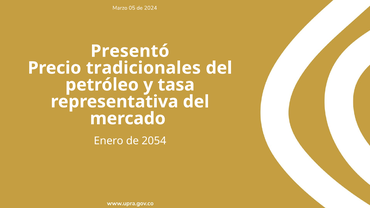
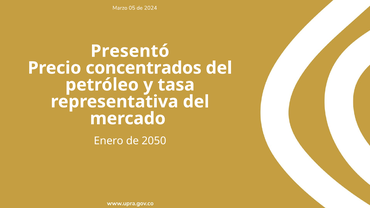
tradicionales: tradicionales -> concentrados (144, 68)
2054: 2054 -> 2050 (154, 141)
